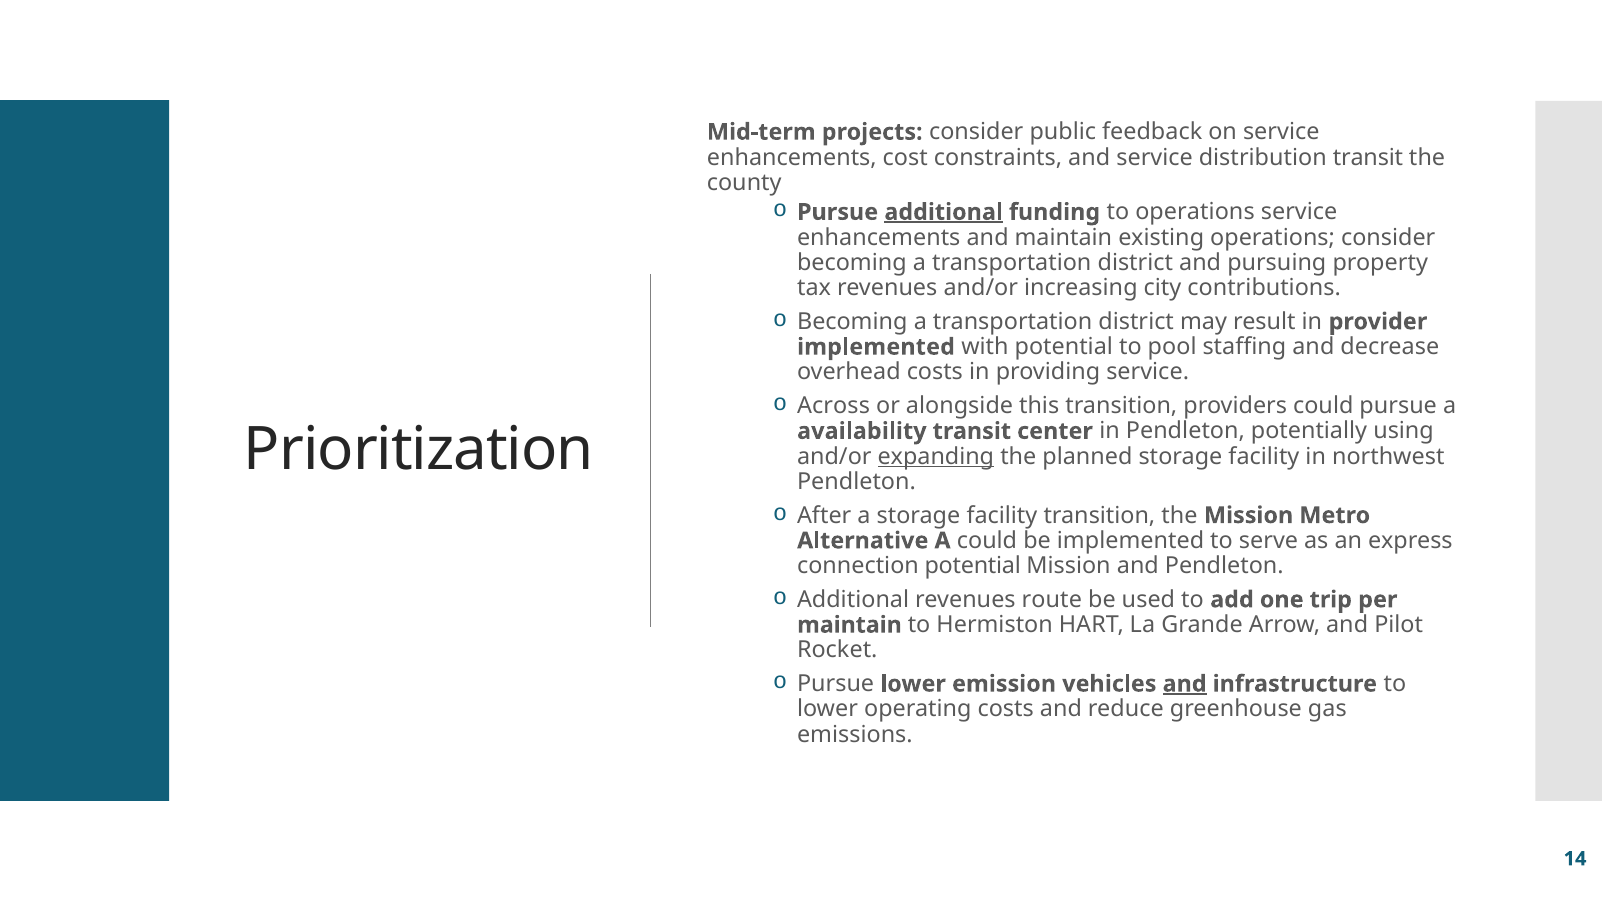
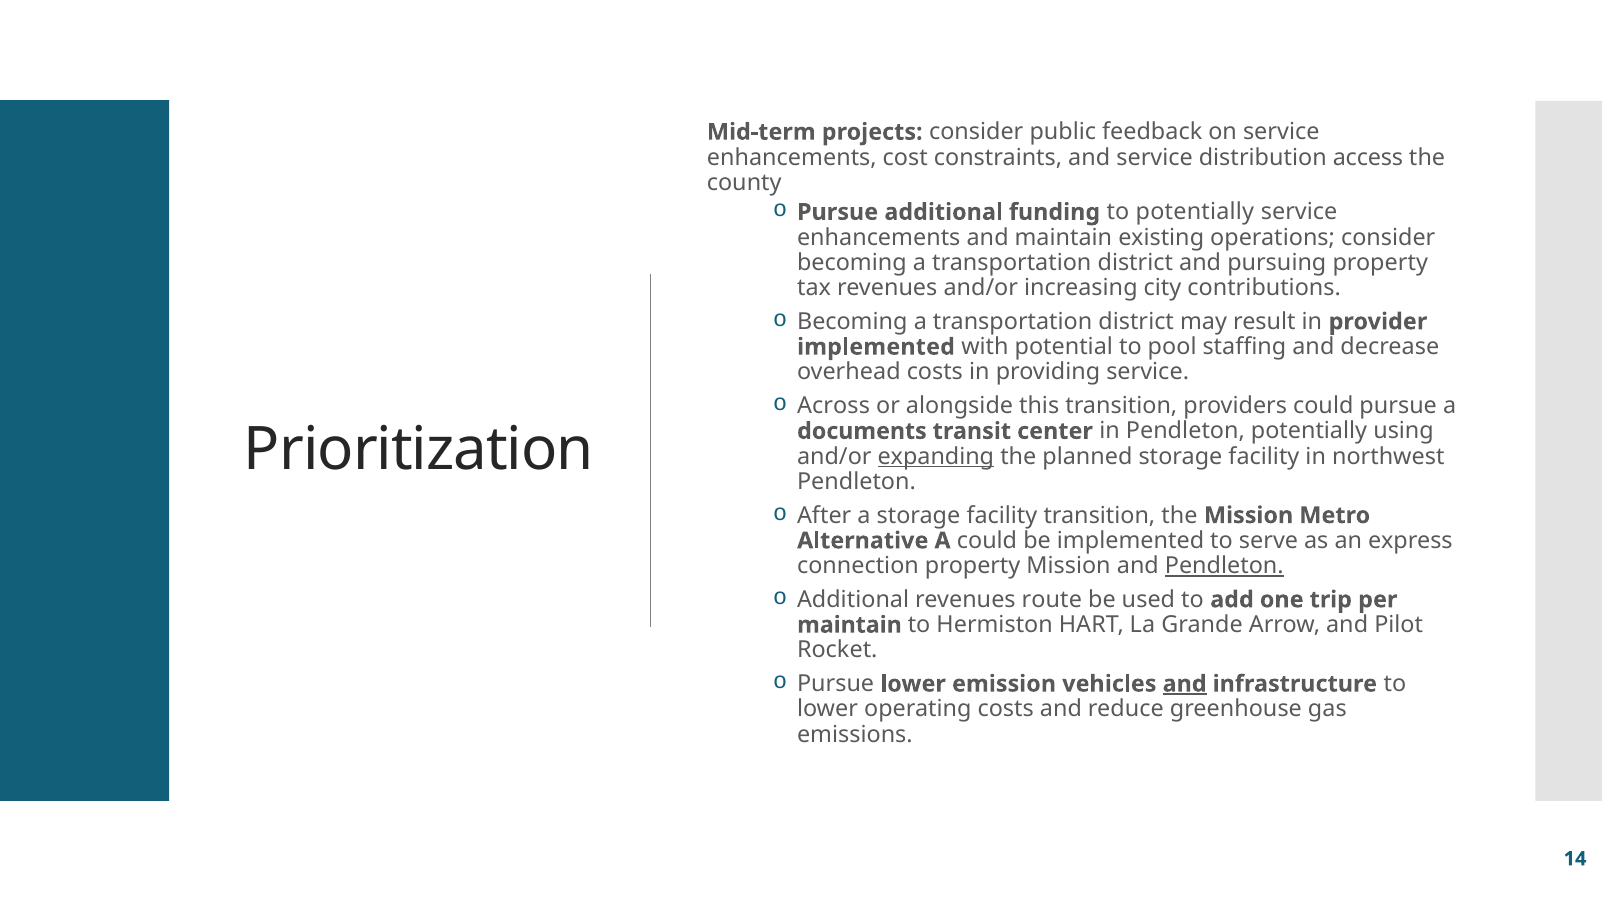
distribution transit: transit -> access (1368, 157)
additional underline: present -> none (944, 212)
to operations: operations -> potentially (1195, 212)
availability: availability -> documents (862, 431)
connection potential: potential -> property (973, 566)
Pendleton underline: none -> present (1224, 566)
